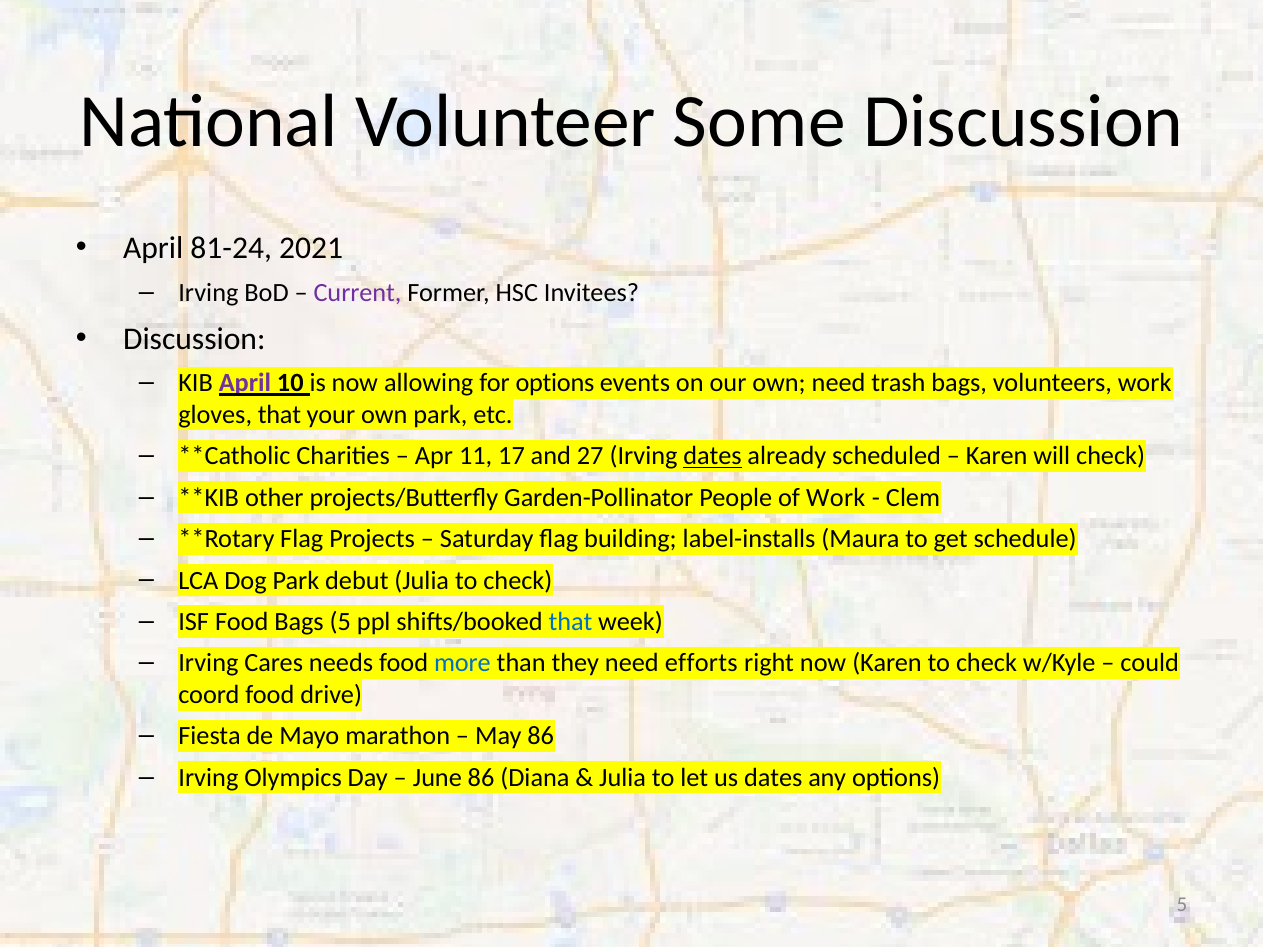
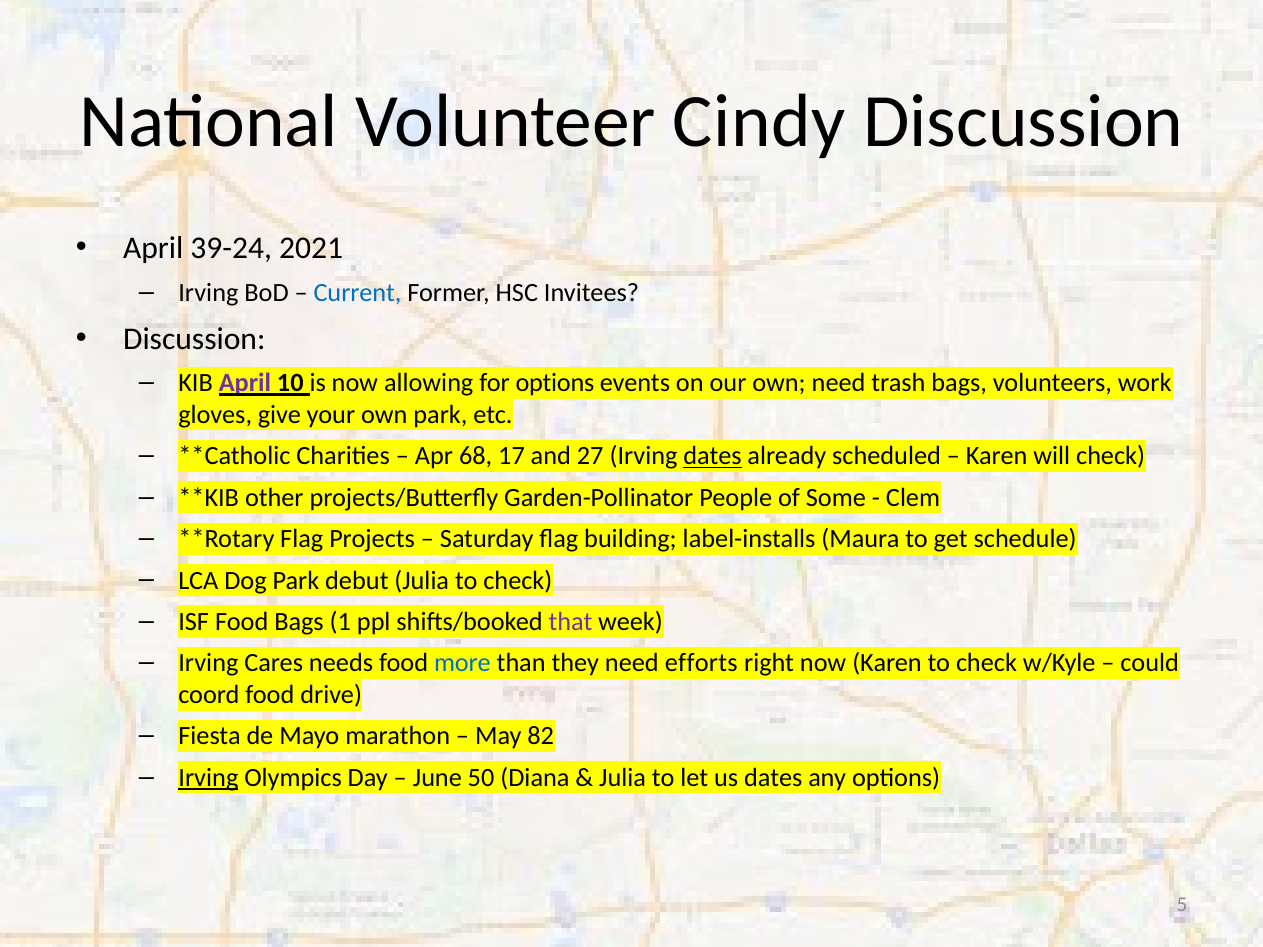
Some: Some -> Cindy (759, 122)
81-24: 81-24 -> 39-24 (231, 248)
Current colour: purple -> blue (358, 293)
gloves that: that -> give (279, 415)
11: 11 -> 68 (476, 456)
of Work: Work -> Some (836, 498)
Bags 5: 5 -> 1 (340, 622)
that colour: blue -> purple (570, 622)
May 86: 86 -> 82 (541, 736)
Irving underline: none -> present (208, 778)
June 86: 86 -> 50 (481, 778)
